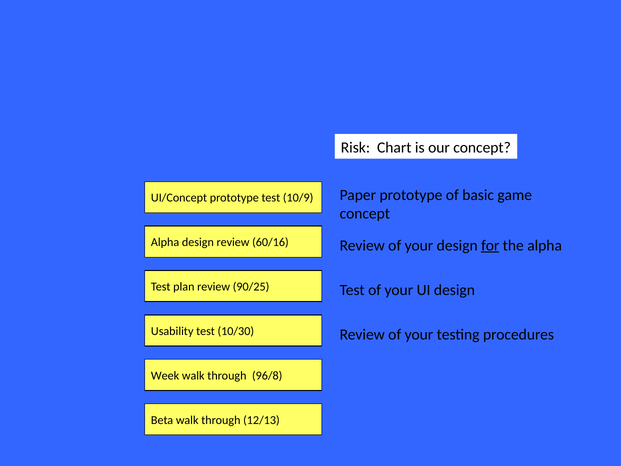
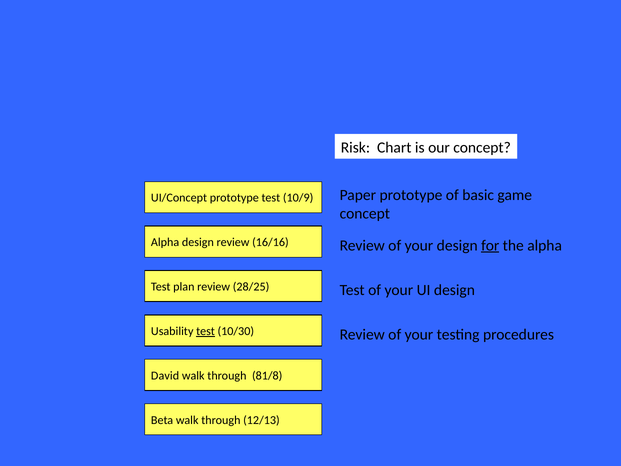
60/16: 60/16 -> 16/16 (270, 242)
90/25: 90/25 -> 28/25 (251, 287)
test underline: none -> present (206, 331)
Week: Week -> David (165, 376)
96/8: 96/8 -> 81/8 (267, 376)
